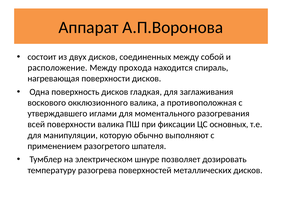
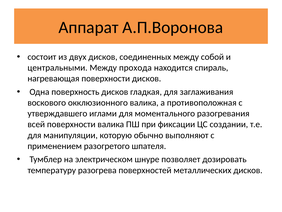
расположение: расположение -> центральными (58, 68)
основных: основных -> создании (229, 124)
